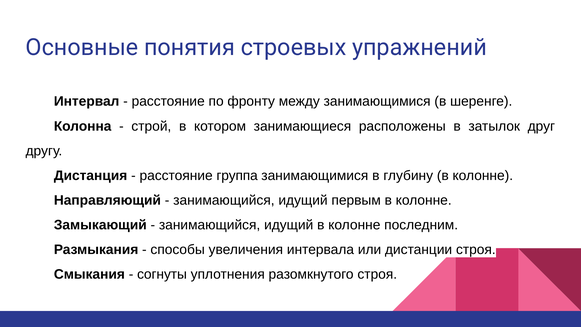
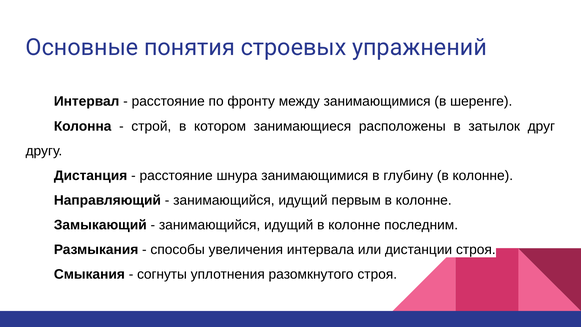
группа: группа -> шнура (237, 175)
